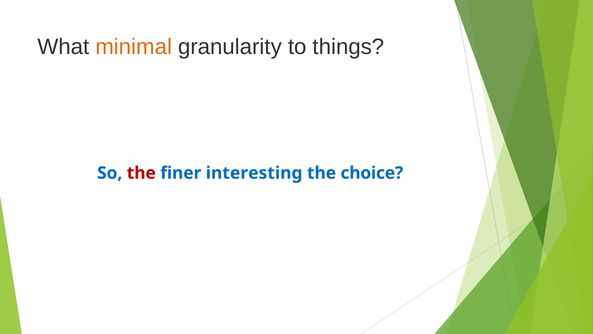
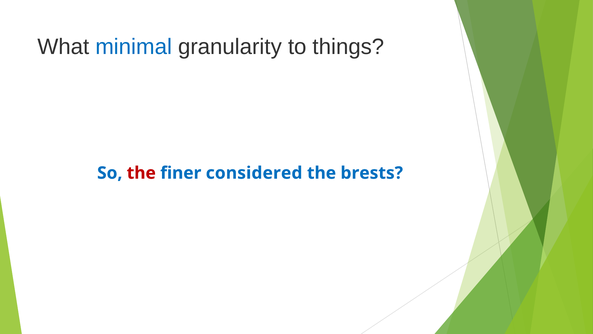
minimal colour: orange -> blue (134, 47)
interesting: interesting -> considered (254, 173)
choice: choice -> brests (372, 173)
